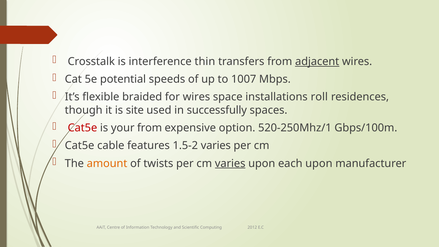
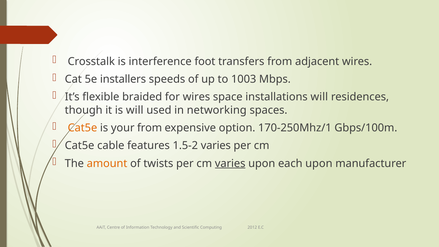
thin: thin -> foot (205, 61)
adjacent underline: present -> none (317, 61)
potential: potential -> installers (123, 79)
1007: 1007 -> 1003 (244, 79)
installations roll: roll -> will (319, 97)
is site: site -> will (135, 110)
successfully: successfully -> networking (217, 110)
Cat5e colour: red -> orange (82, 128)
520-250Mhz/1: 520-250Mhz/1 -> 170-250Mhz/1 (295, 128)
